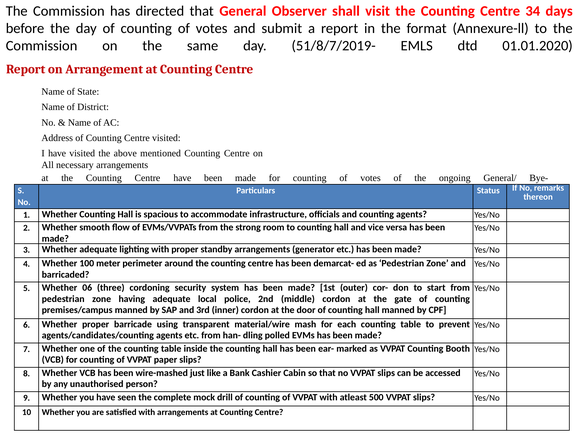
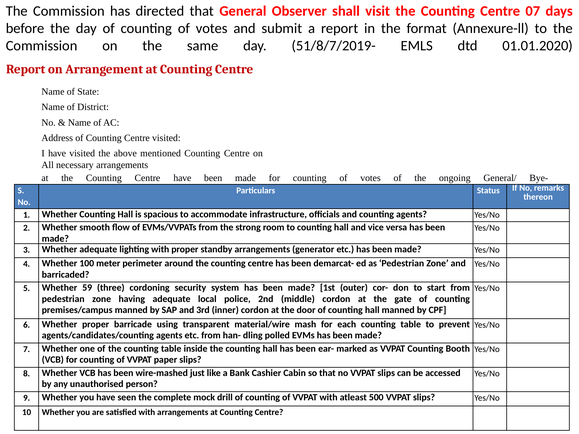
34: 34 -> 07 (533, 11)
06: 06 -> 59 (87, 288)
